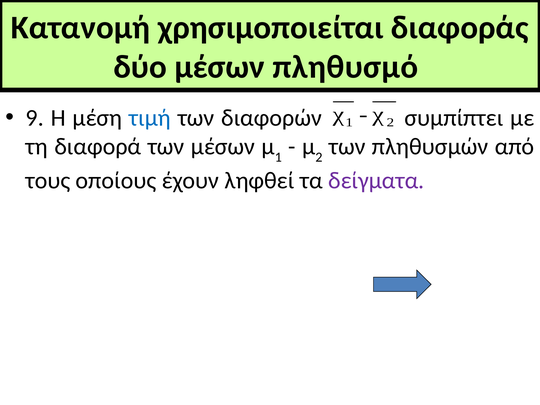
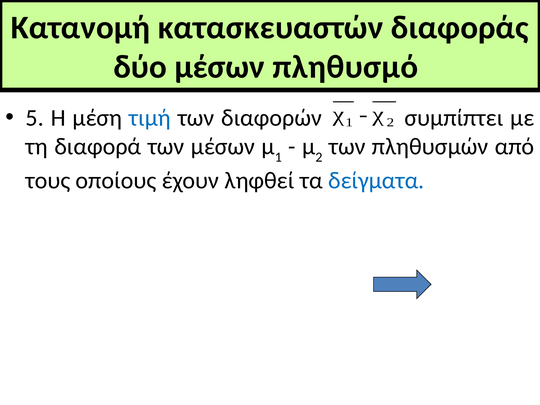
χρησιμοποιείται: χρησιμοποιείται -> κατασκευαστών (270, 28)
9: 9 -> 5 (35, 118)
δείγματα colour: purple -> blue (376, 181)
